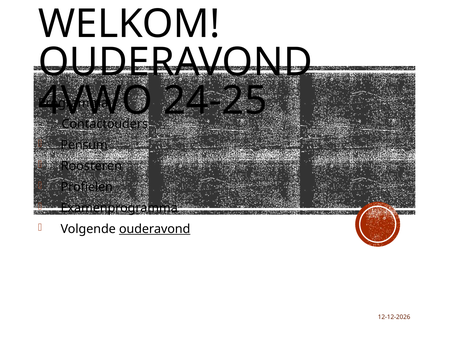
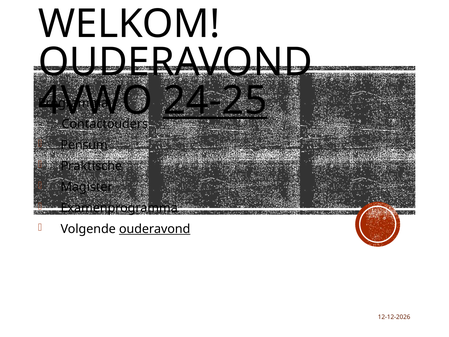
24-25 underline: none -> present (215, 101)
Roosteren: Roosteren -> Praktische (91, 166)
Profielen: Profielen -> Magister (87, 187)
